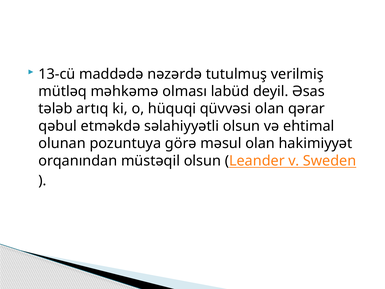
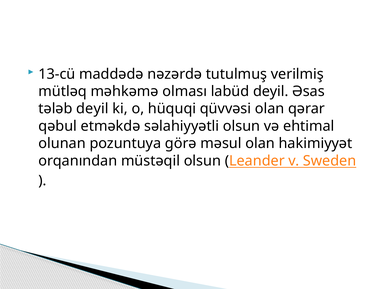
tələb artıq: artıq -> deyil (92, 109)
